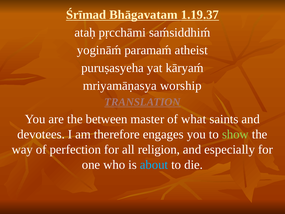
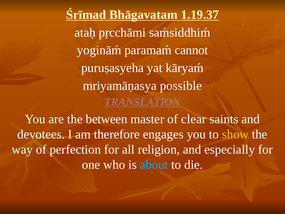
atheist: atheist -> cannot (191, 50)
worship: worship -> possible (181, 86)
what: what -> clear (194, 119)
show colour: light green -> yellow (235, 134)
